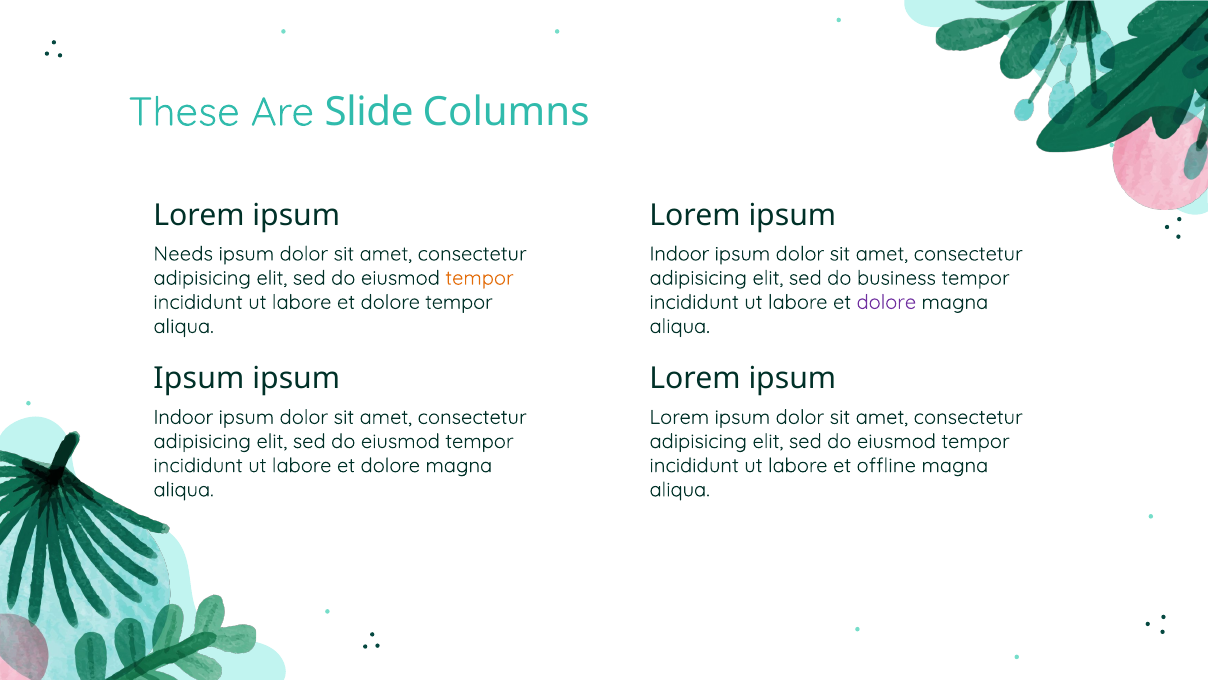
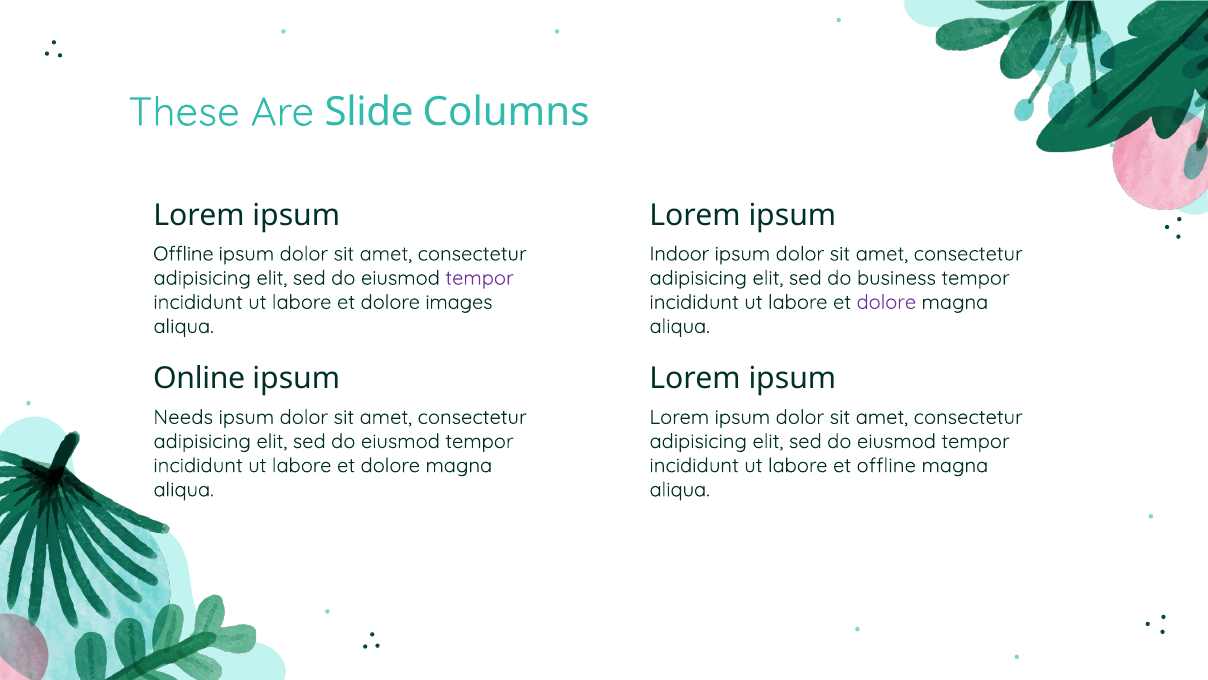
Needs: Needs -> Offline (183, 254)
tempor colour: orange -> purple (480, 278)
dolore tempor: tempor -> images (459, 302)
Ipsum: Ipsum -> Online (199, 378)
Indoor: Indoor -> Needs (183, 417)
